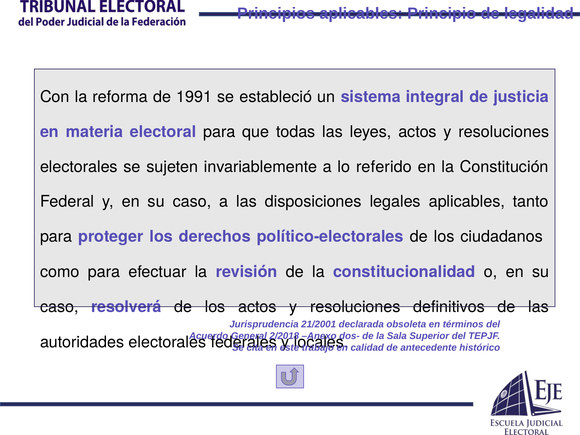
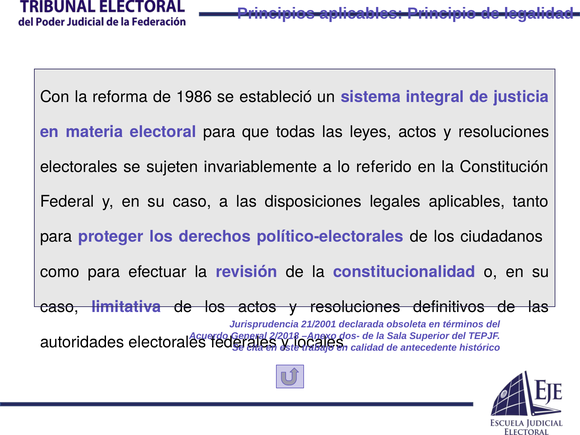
1991: 1991 -> 1986 (194, 97)
resolverá: resolverá -> limitativa (126, 307)
